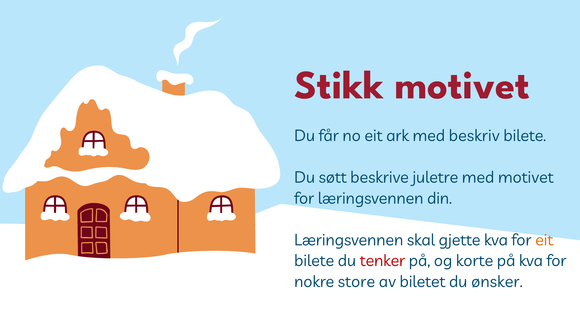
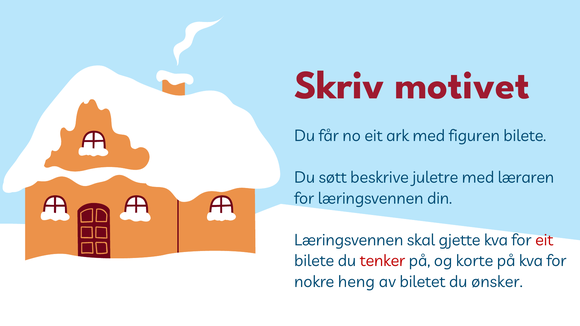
Stikk: Stikk -> Skriv (339, 85)
beskriv: beskriv -> figuren (474, 136)
med motivet: motivet -> læraren (526, 178)
eit colour: orange -> red (544, 240)
store: store -> heng (356, 282)
